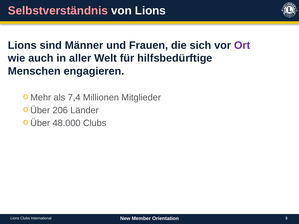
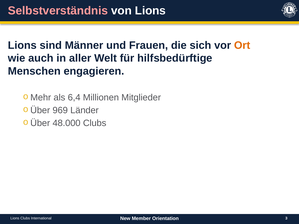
Ort colour: purple -> orange (242, 45)
7,4: 7,4 -> 6,4 (74, 98)
206: 206 -> 969 (60, 110)
